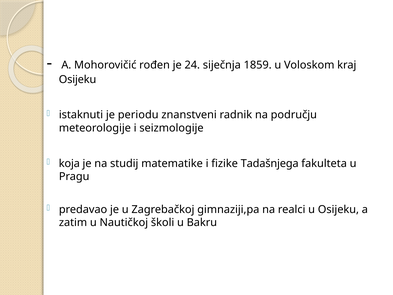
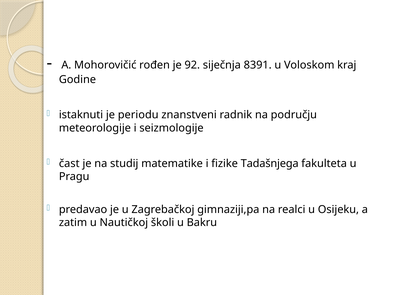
24: 24 -> 92 (192, 65)
1859: 1859 -> 8391 (258, 65)
Osijeku: Osijeku -> Godine (77, 79)
koja: koja -> čast (69, 163)
